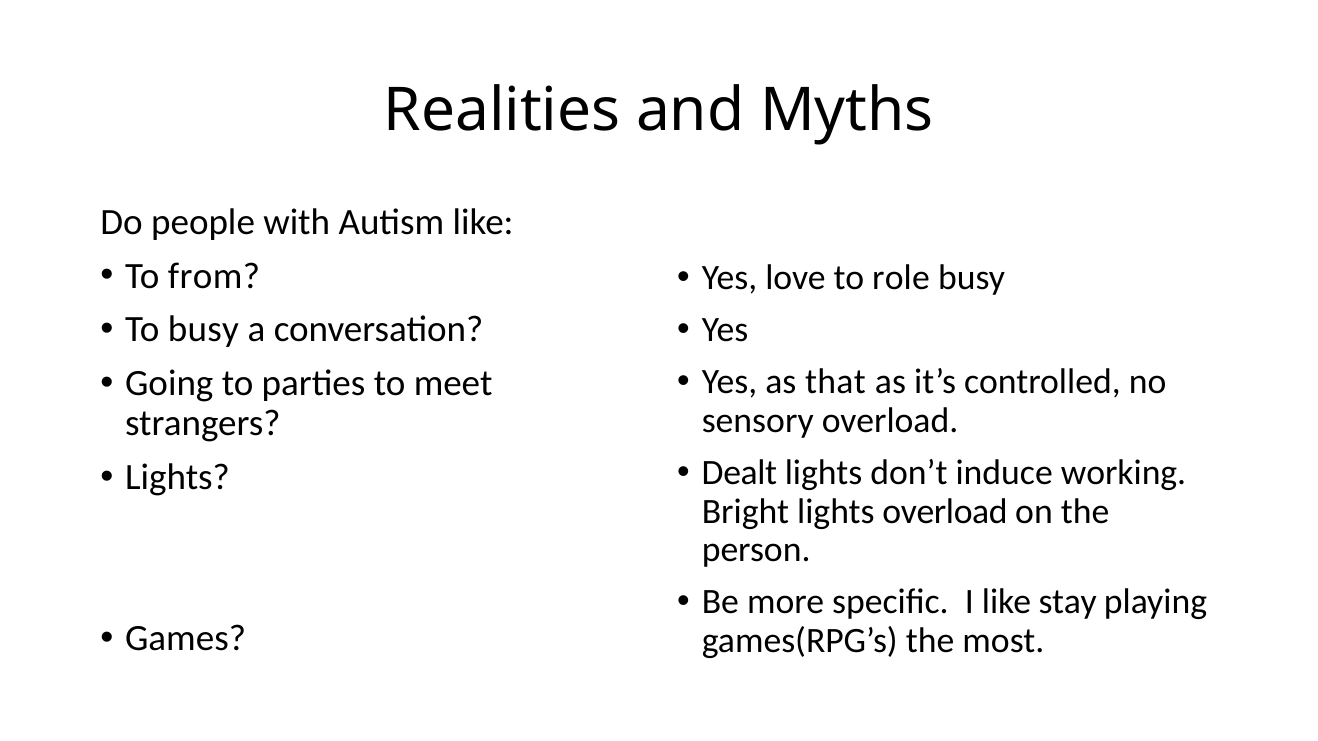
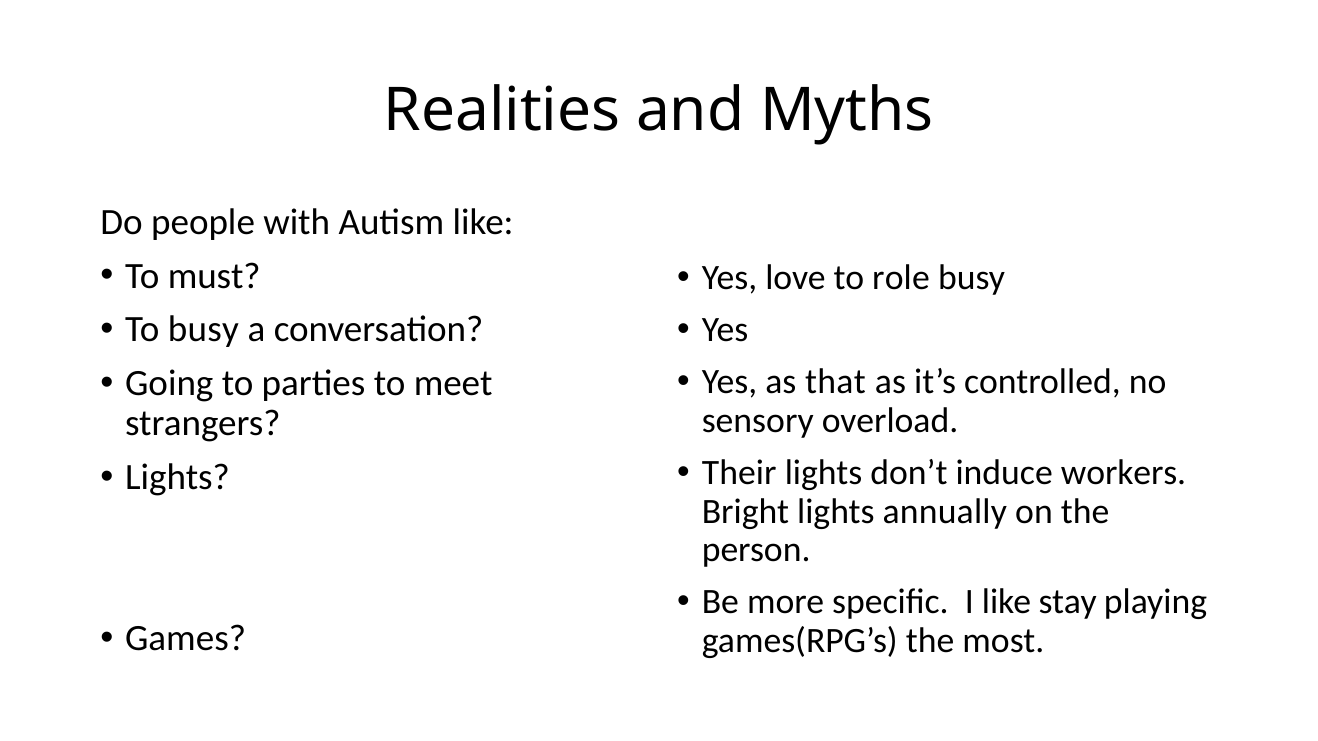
from: from -> must (214, 276)
Dealt: Dealt -> Their (739, 473)
working: working -> workers (1124, 473)
lights overload: overload -> annually (945, 512)
